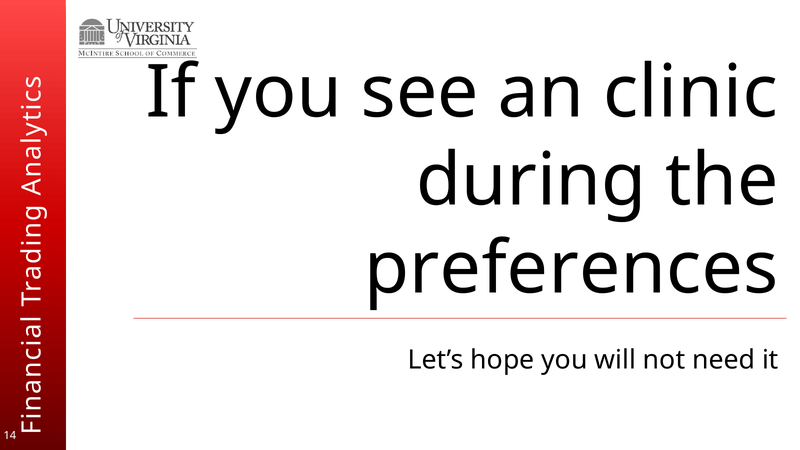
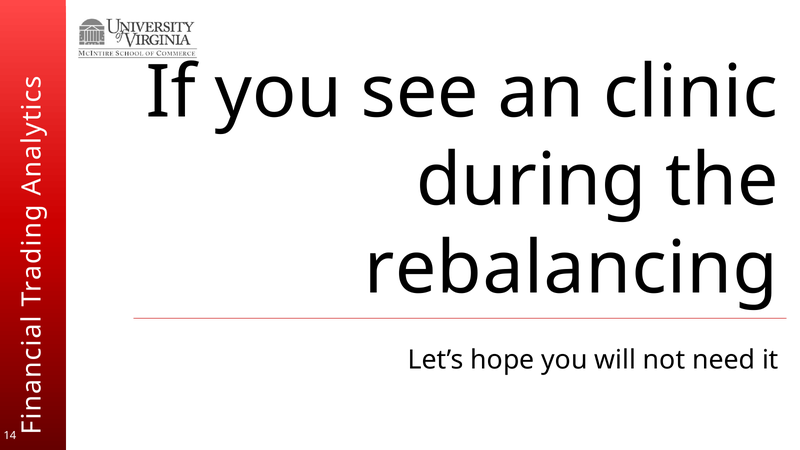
preferences: preferences -> rebalancing (571, 269)
